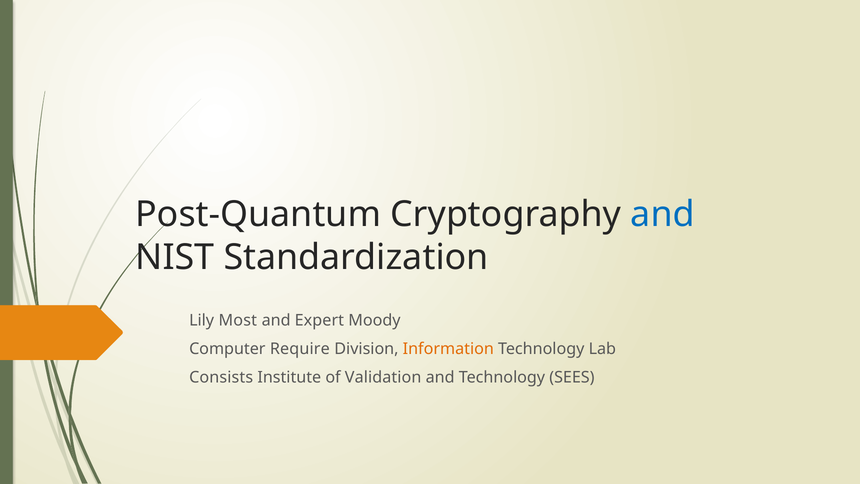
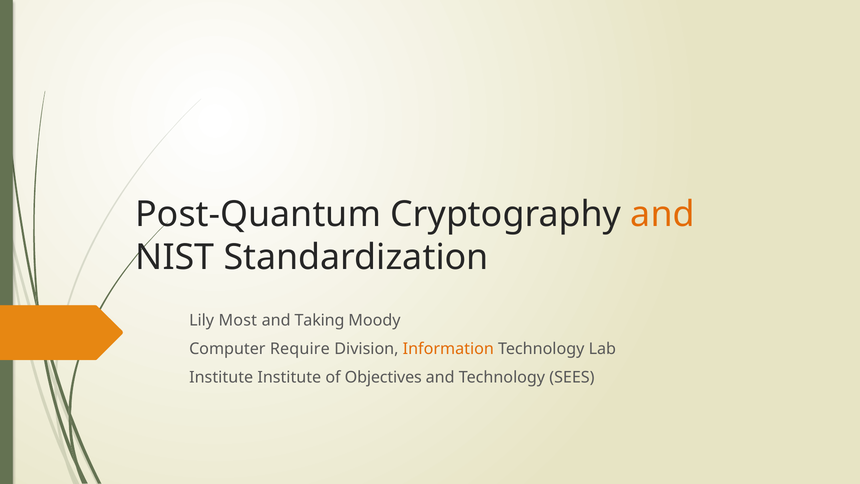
and colour: blue -> orange (663, 214)
Expert: Expert -> Taking (320, 320)
Consists: Consists -> Institute (221, 377)
Validation: Validation -> Objectives (383, 377)
